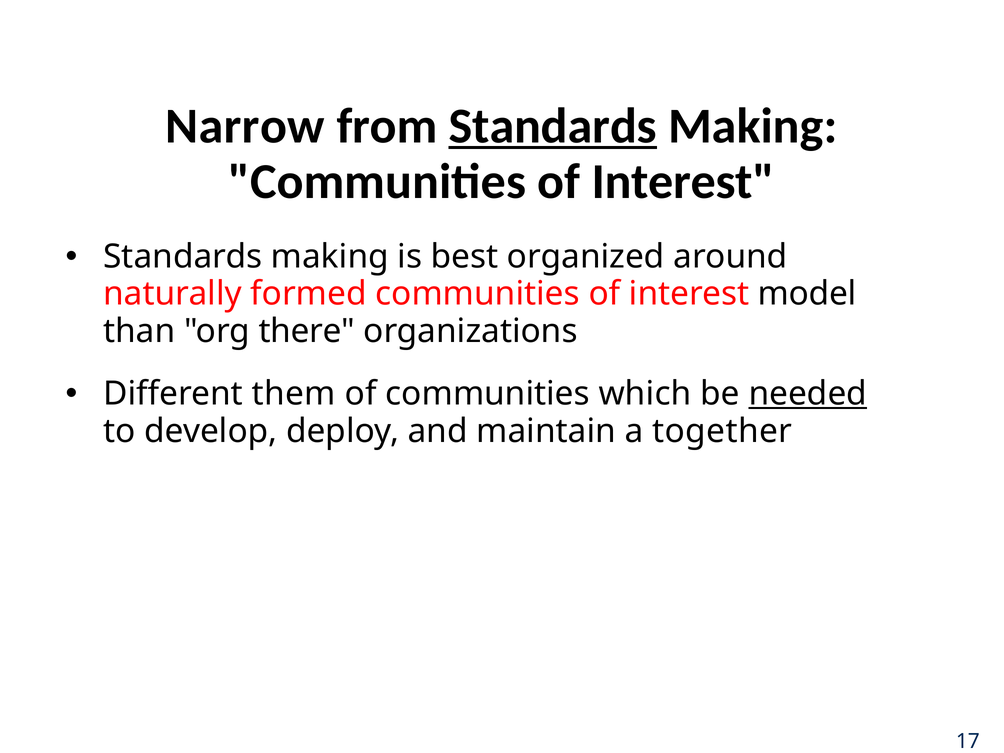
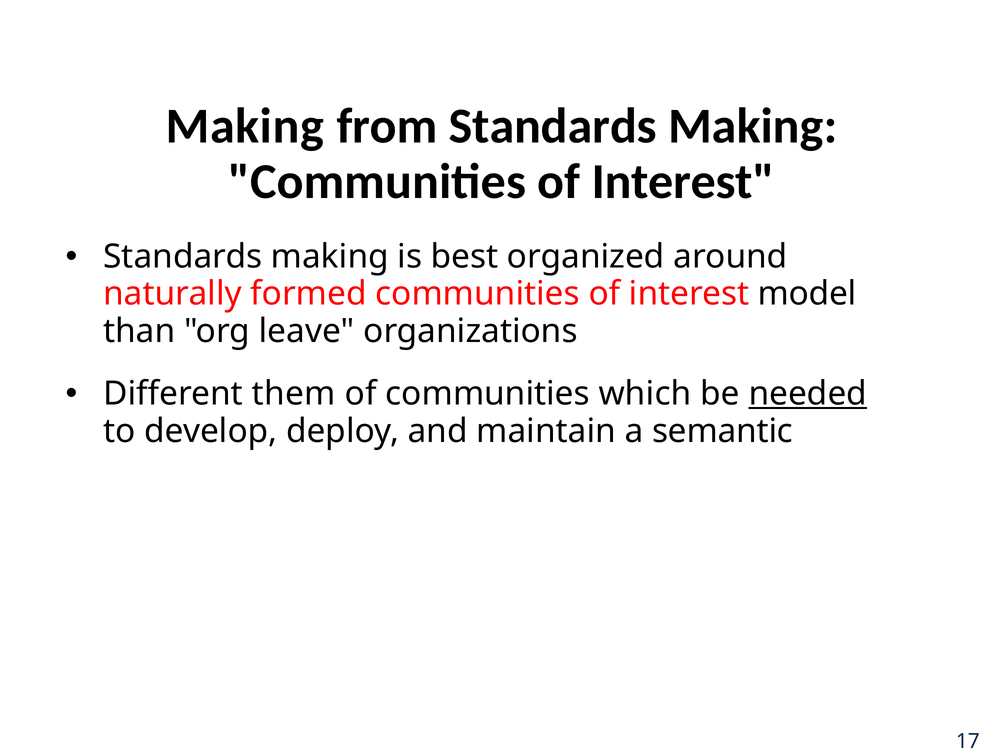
Narrow: Narrow -> Making (245, 126)
Standards underline: present -> none (553, 126)
there: there -> leave (307, 331)
together: together -> semantic (723, 431)
